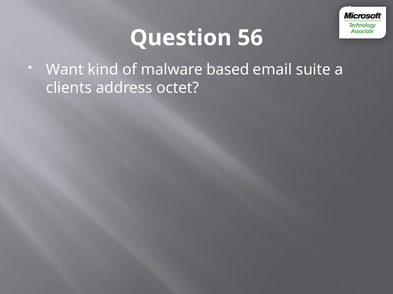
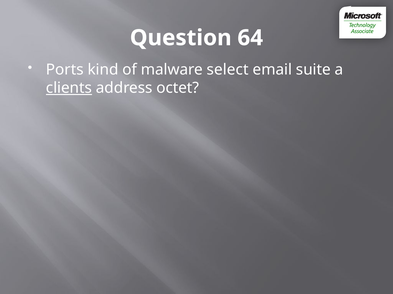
56: 56 -> 64 (250, 38)
Want: Want -> Ports (65, 70)
based: based -> select (228, 70)
clients underline: none -> present (69, 88)
